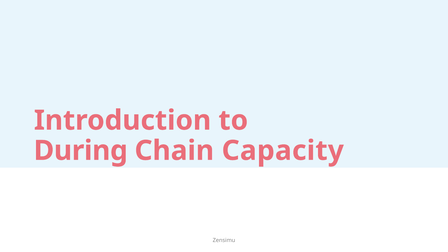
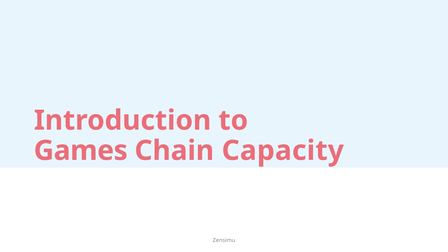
During: During -> Games (81, 151)
